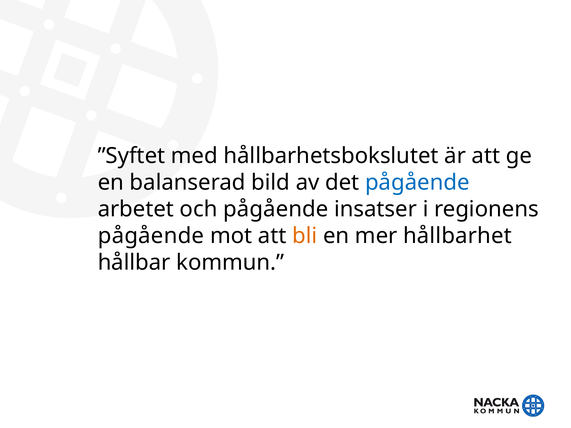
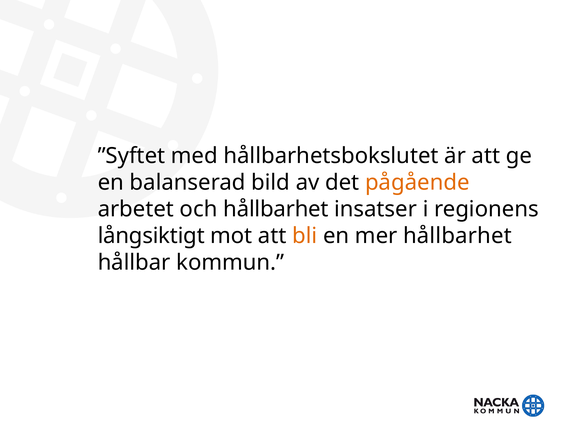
pågående colour: blue -> orange (417, 183)
och pågående: pågående -> hållbarhet (276, 209)
pågående: pågående -> långsiktigt (151, 236)
